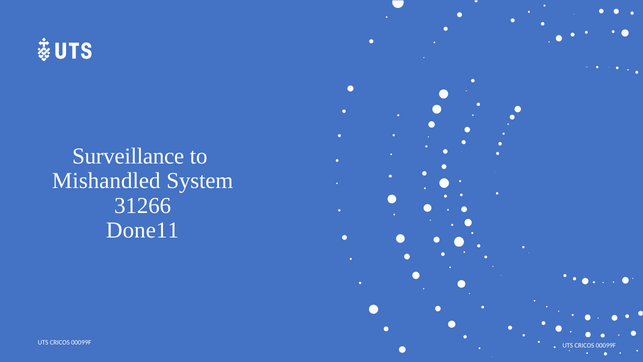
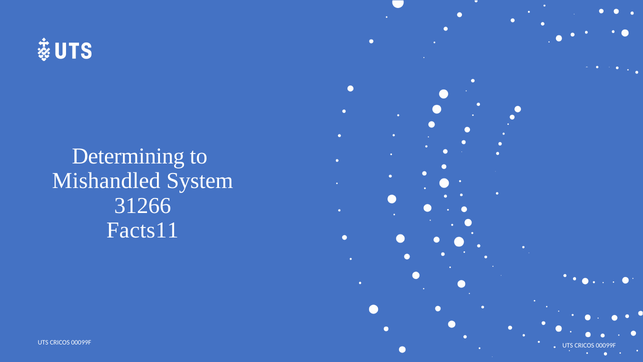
Surveillance: Surveillance -> Determining (128, 156)
Done11: Done11 -> Facts11 (142, 230)
